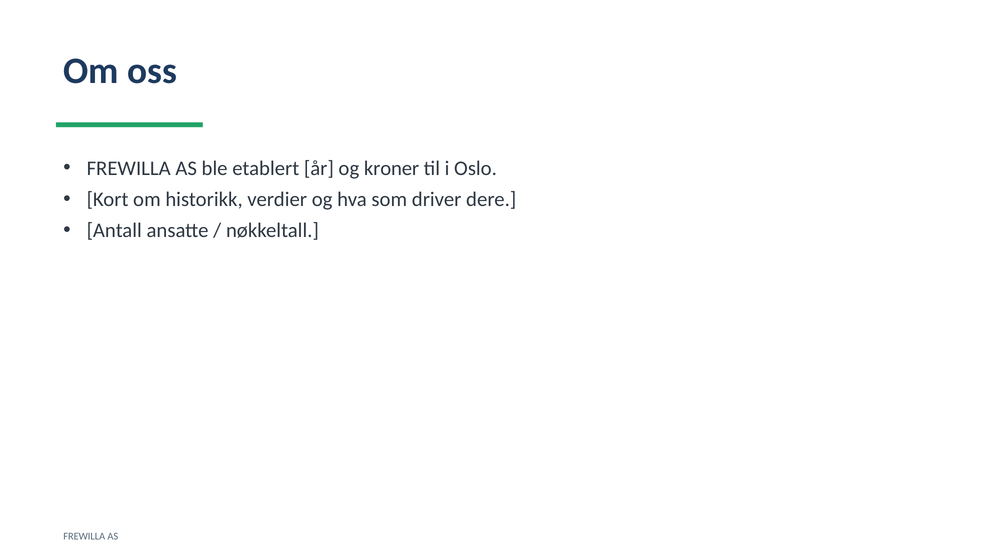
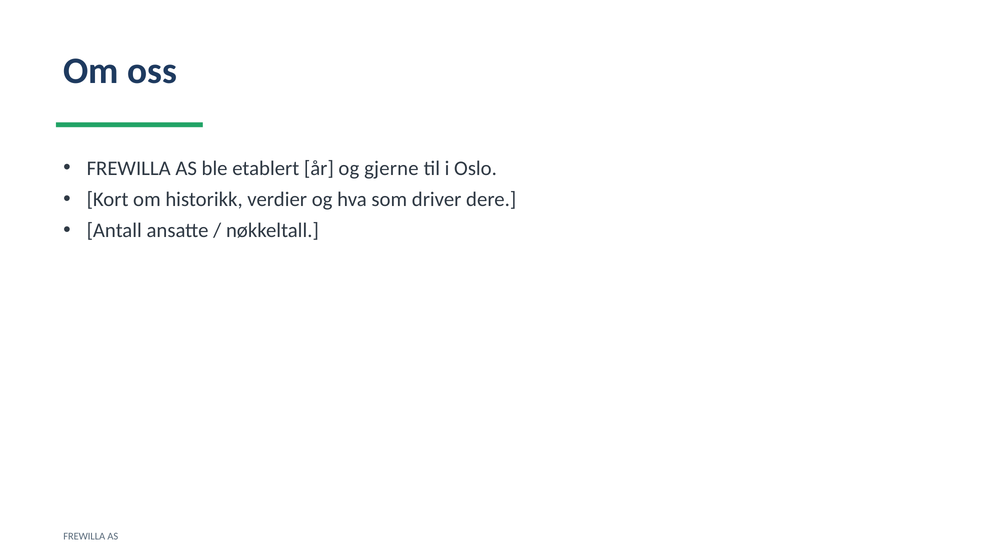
kroner: kroner -> gjerne (391, 169)
